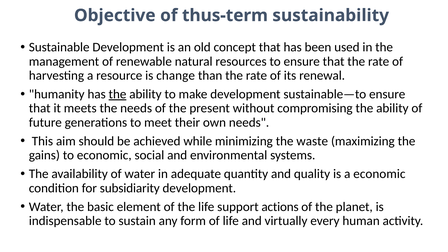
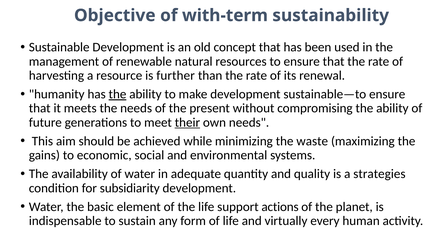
thus-term: thus-term -> with-term (225, 15)
change: change -> further (176, 75)
their underline: none -> present (187, 122)
a economic: economic -> strategies (379, 174)
